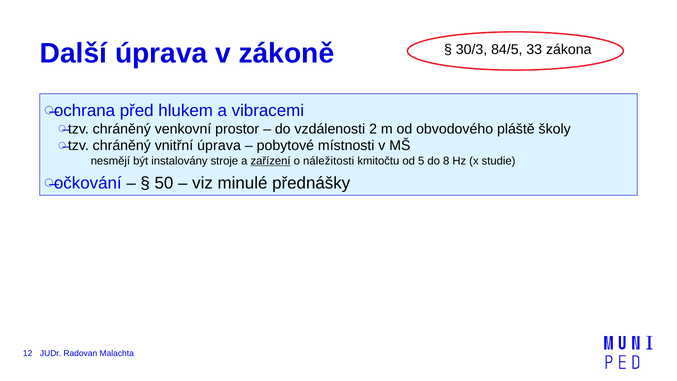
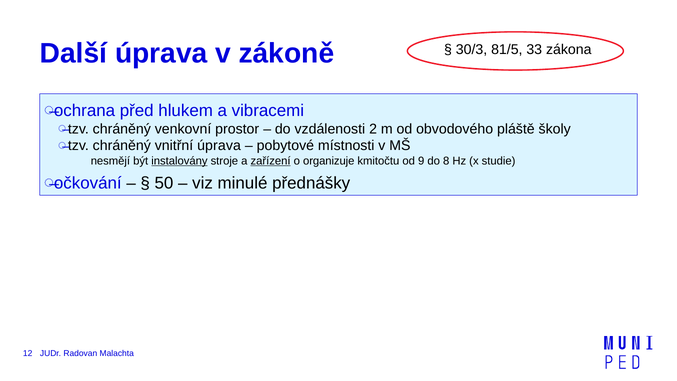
84/5: 84/5 -> 81/5 (507, 49)
instalovány underline: none -> present (179, 161)
náležitosti: náležitosti -> organizuje (329, 161)
5: 5 -> 9 (421, 161)
